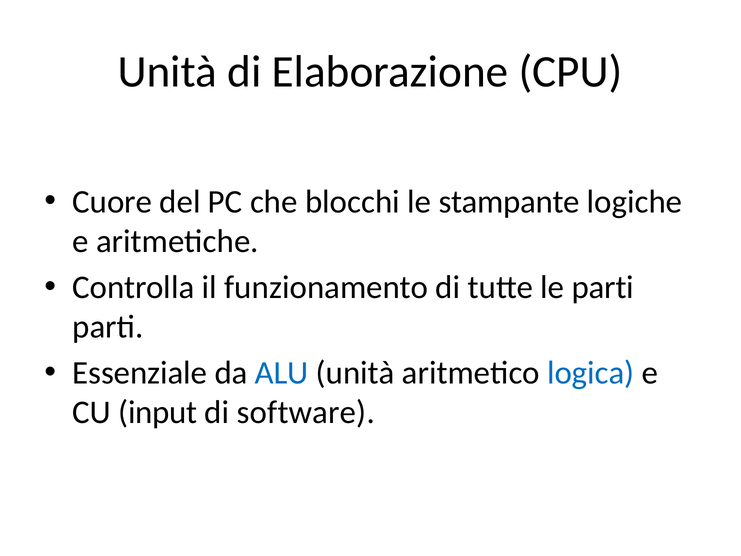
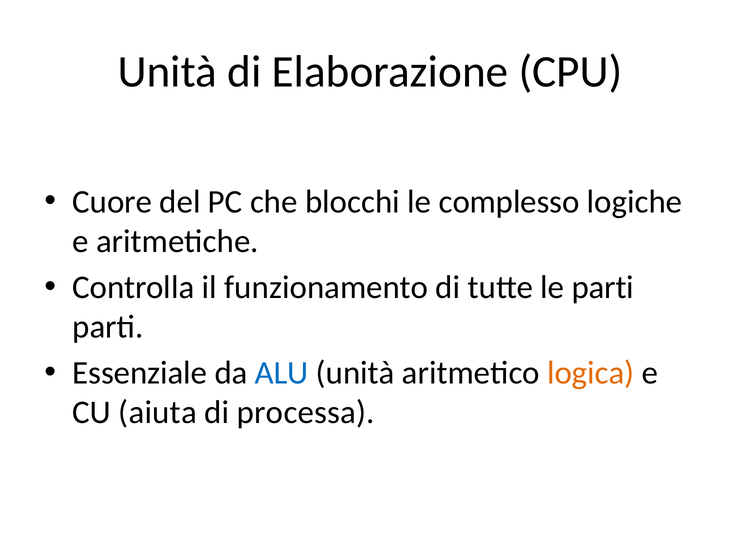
stampante: stampante -> complesso (509, 202)
logica colour: blue -> orange (591, 373)
input: input -> aiuta (158, 412)
software: software -> processa (306, 412)
